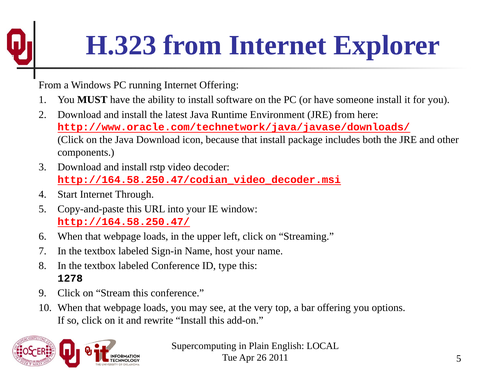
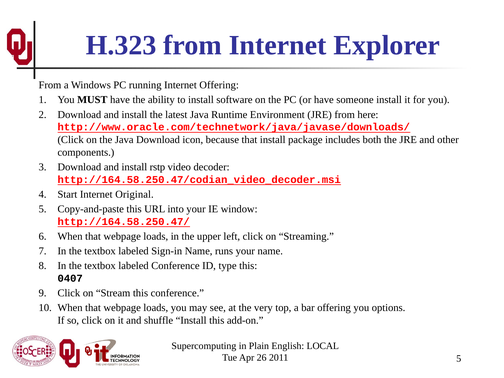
Through: Through -> Original (134, 194)
host: host -> runs (224, 251)
1278: 1278 -> 0407 (70, 278)
rewrite: rewrite -> shuffle (159, 320)
